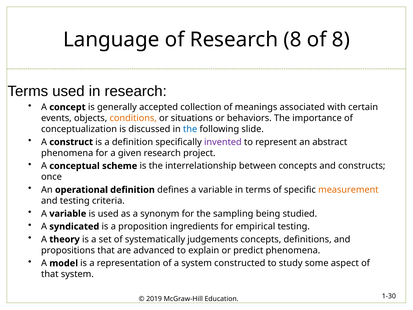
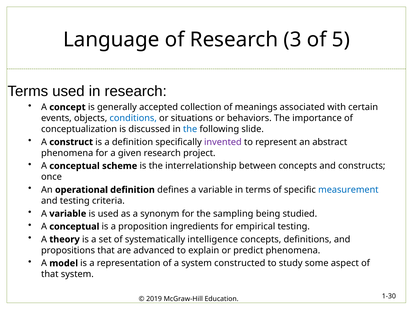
Research 8: 8 -> 3 (293, 40)
of 8: 8 -> 5 (341, 40)
conditions colour: orange -> blue (133, 118)
measurement colour: orange -> blue (348, 190)
syndicated: syndicated -> conceptual (74, 226)
judgements: judgements -> intelligence (213, 239)
